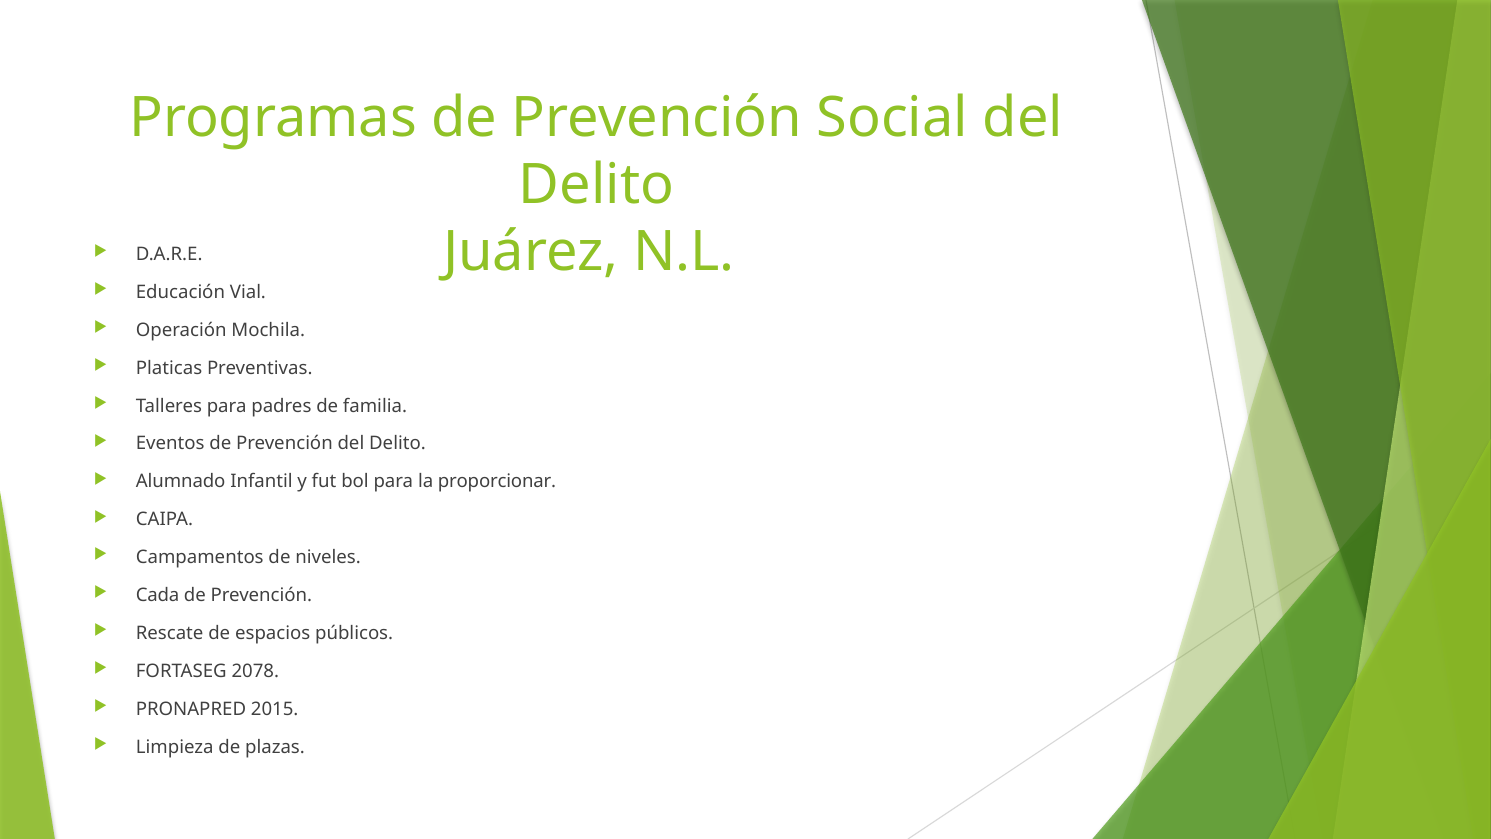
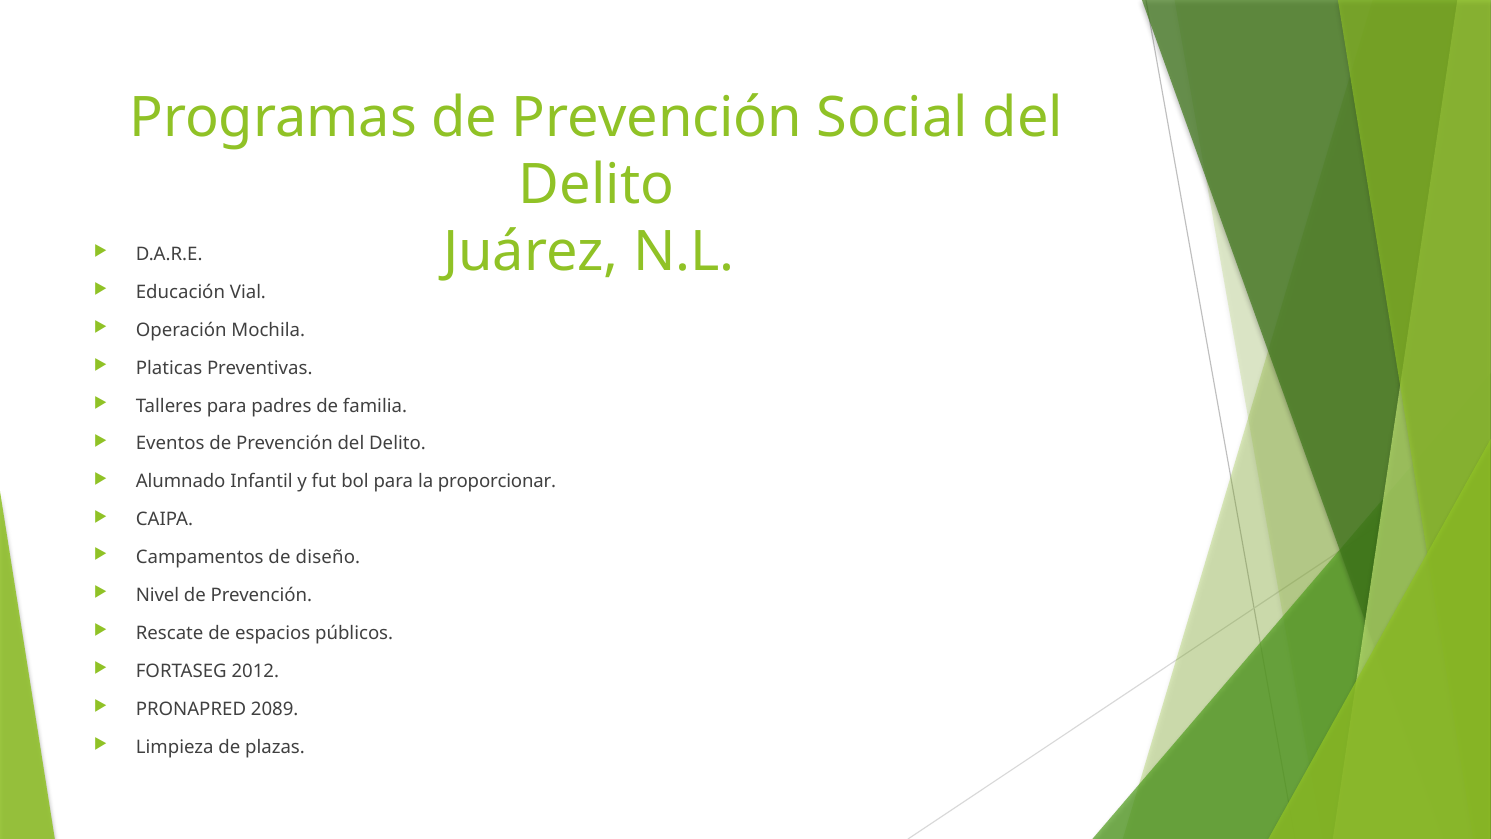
niveles: niveles -> diseño (328, 557)
Cada: Cada -> Nivel (158, 595)
2078: 2078 -> 2012 (255, 671)
2015: 2015 -> 2089 (275, 709)
